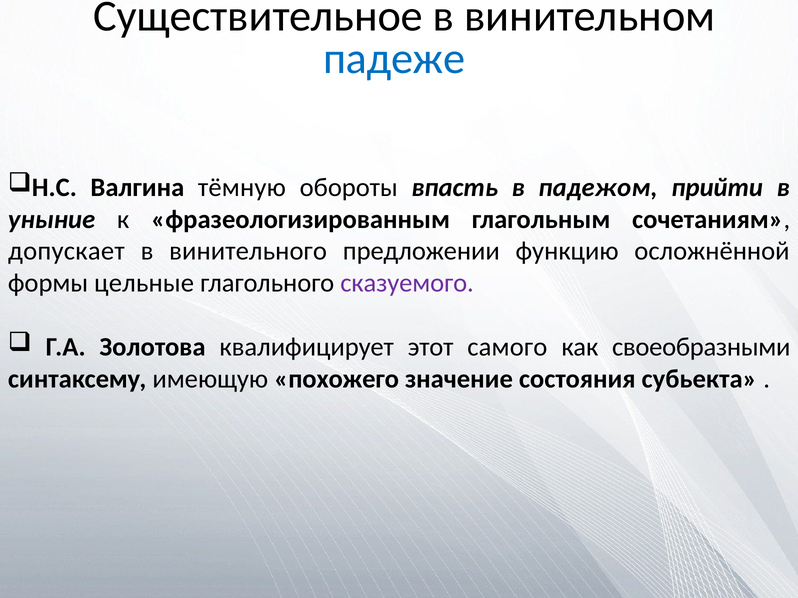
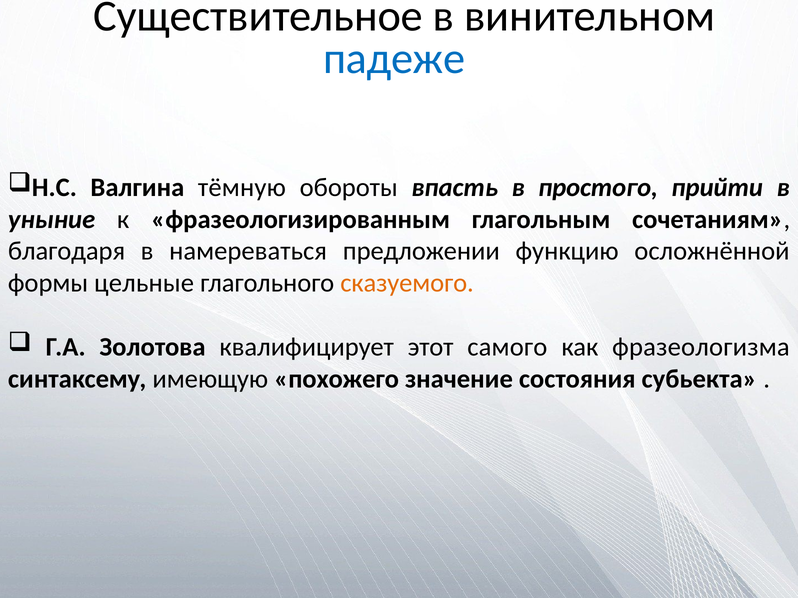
падежом: падежом -> простого (598, 188)
допускает: допускает -> благодаря (67, 251)
винительного: винительного -> намереваться (248, 251)
сказуемого colour: purple -> orange (407, 283)
своеобразными: своеобразными -> фразеологизма (701, 347)
